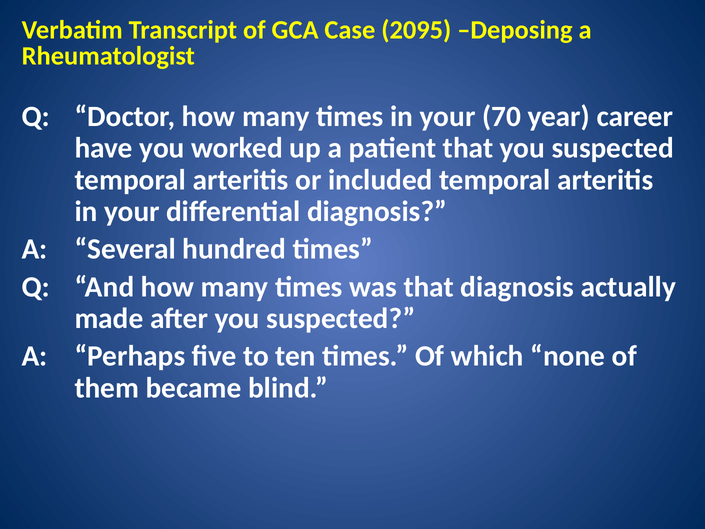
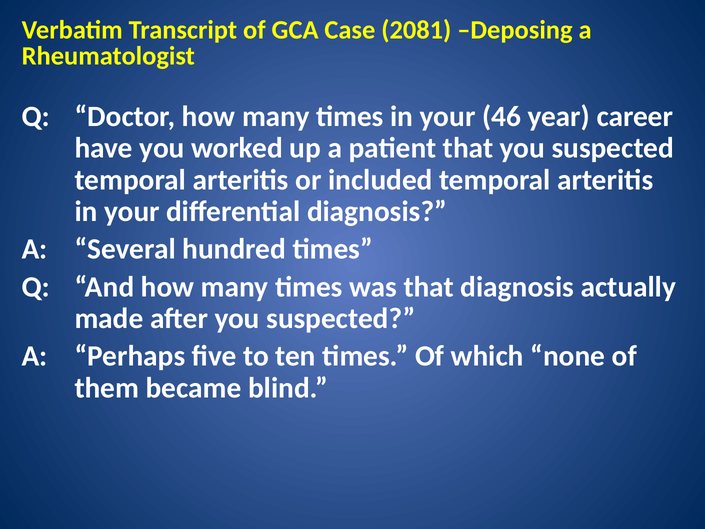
2095: 2095 -> 2081 (416, 30)
70: 70 -> 46 (502, 116)
